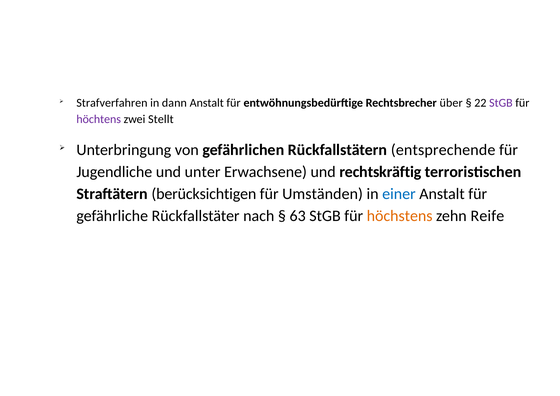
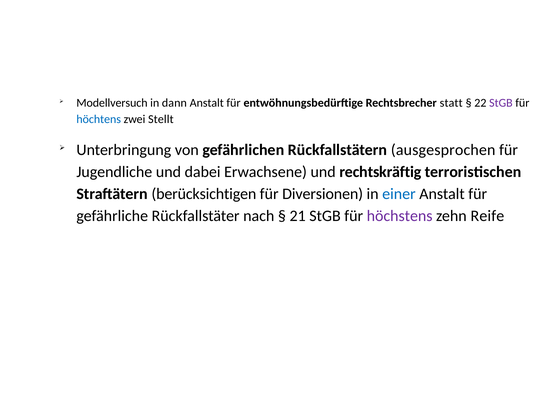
Strafverfahren: Strafverfahren -> Modellversuch (112, 103)
über: über -> statt (451, 103)
höchtens colour: purple -> blue (99, 119)
entsprechende: entsprechende -> ausgesprochen (443, 150)
unter: unter -> dabei (203, 172)
Umständen: Umständen -> Diversionen (323, 194)
63: 63 -> 21 (298, 216)
höchstens colour: orange -> purple (400, 216)
